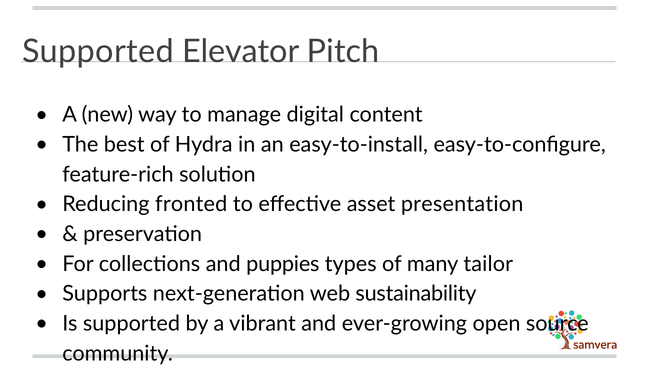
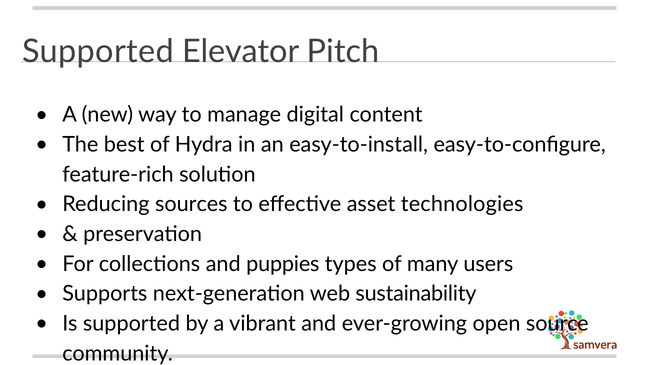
fronted: fronted -> sources (191, 204)
presentation: presentation -> technologies (462, 204)
tailor: tailor -> users (488, 264)
